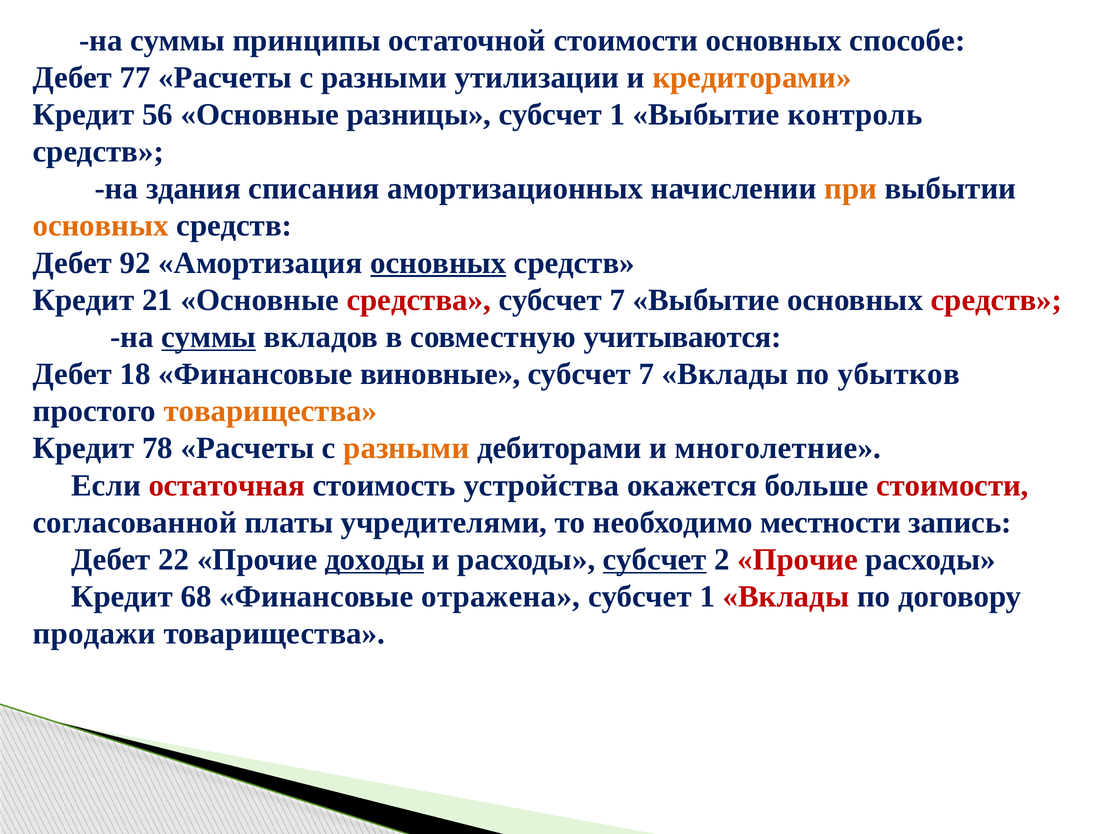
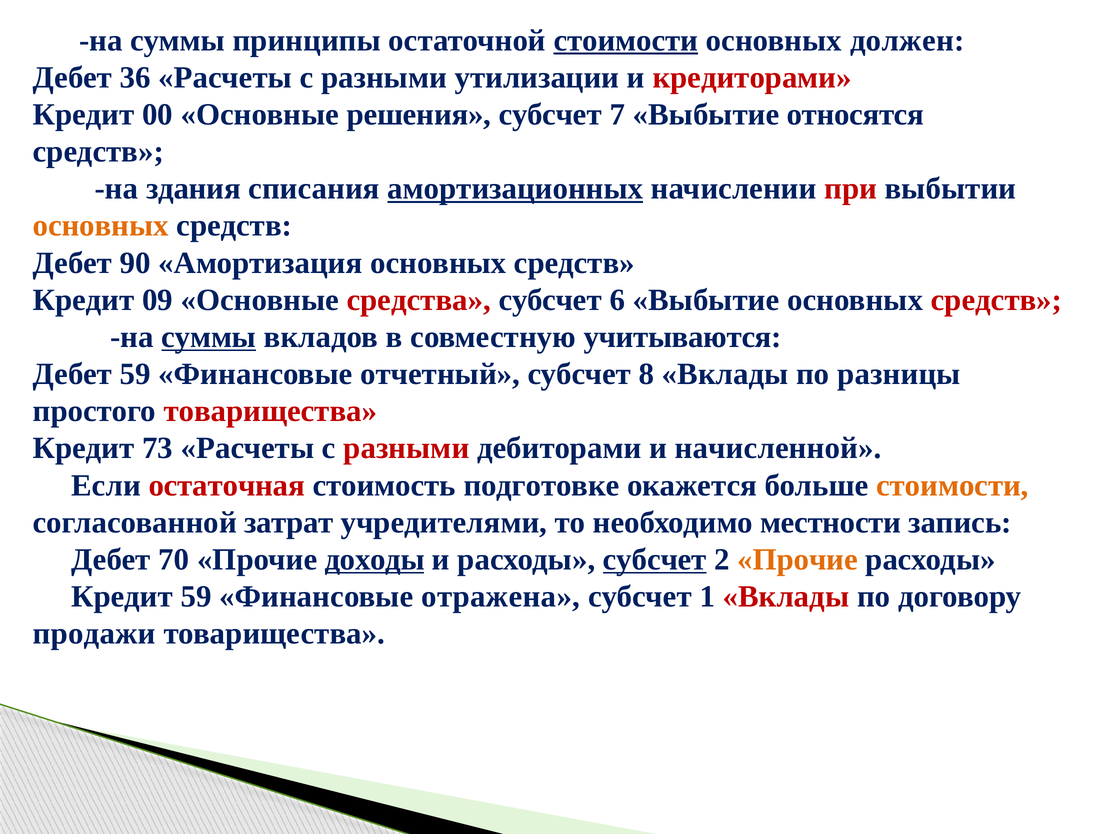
стоимости underline: none -> present (626, 40)
способе: способе -> должен (907, 40)
77: 77 -> 36 (135, 77)
кредиторами colour: orange -> red (752, 77)
56: 56 -> 00 (158, 115)
разницы: разницы -> решения (419, 115)
1: 1 -> 7 (617, 115)
контроль: контроль -> относятся (855, 115)
амортизационных underline: none -> present (515, 189)
при colour: orange -> red (851, 189)
92: 92 -> 90 (135, 263)
основных underline: present -> none (438, 263)
21: 21 -> 09 (158, 300)
7: 7 -> 6 (617, 300)
Дебет 18: 18 -> 59 (135, 374)
виновные: виновные -> отчетный (440, 374)
7: 7 -> 8 (646, 374)
убытков: убытков -> разницы (899, 374)
товарищества colour: orange -> red (270, 411)
78: 78 -> 73 (158, 448)
разными colour: orange -> red (406, 448)
многолетние: многолетние -> начисленной (778, 448)
устройства: устройства -> подготовке (541, 485)
стоимости colour: red -> orange (952, 485)
платы: платы -> затрат (289, 522)
22: 22 -> 70 (174, 560)
Прочие colour: red -> orange (798, 560)
Кредит 68: 68 -> 59 (196, 597)
